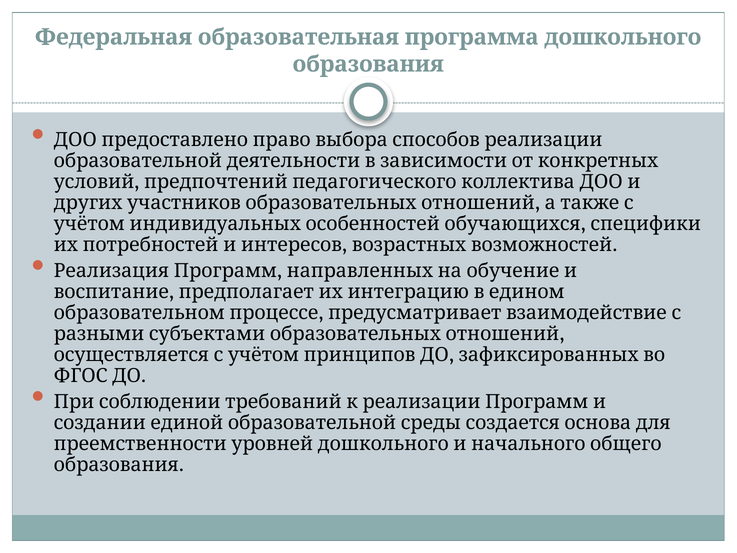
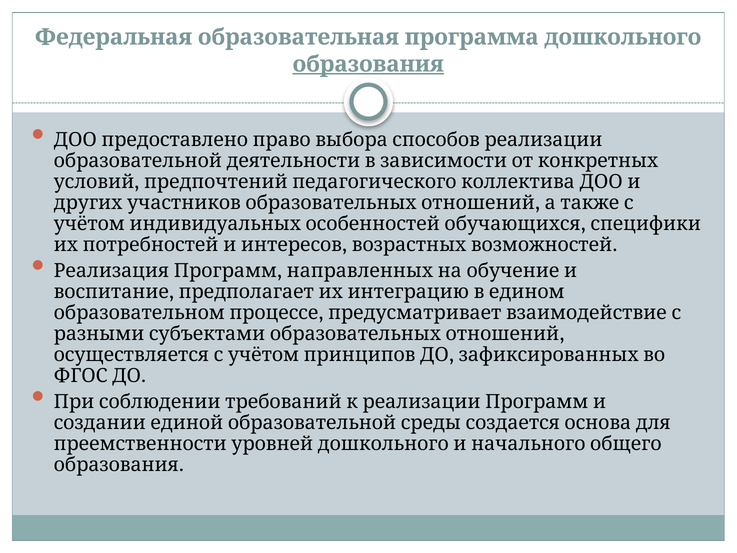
образования underline: none -> present (368, 64)
